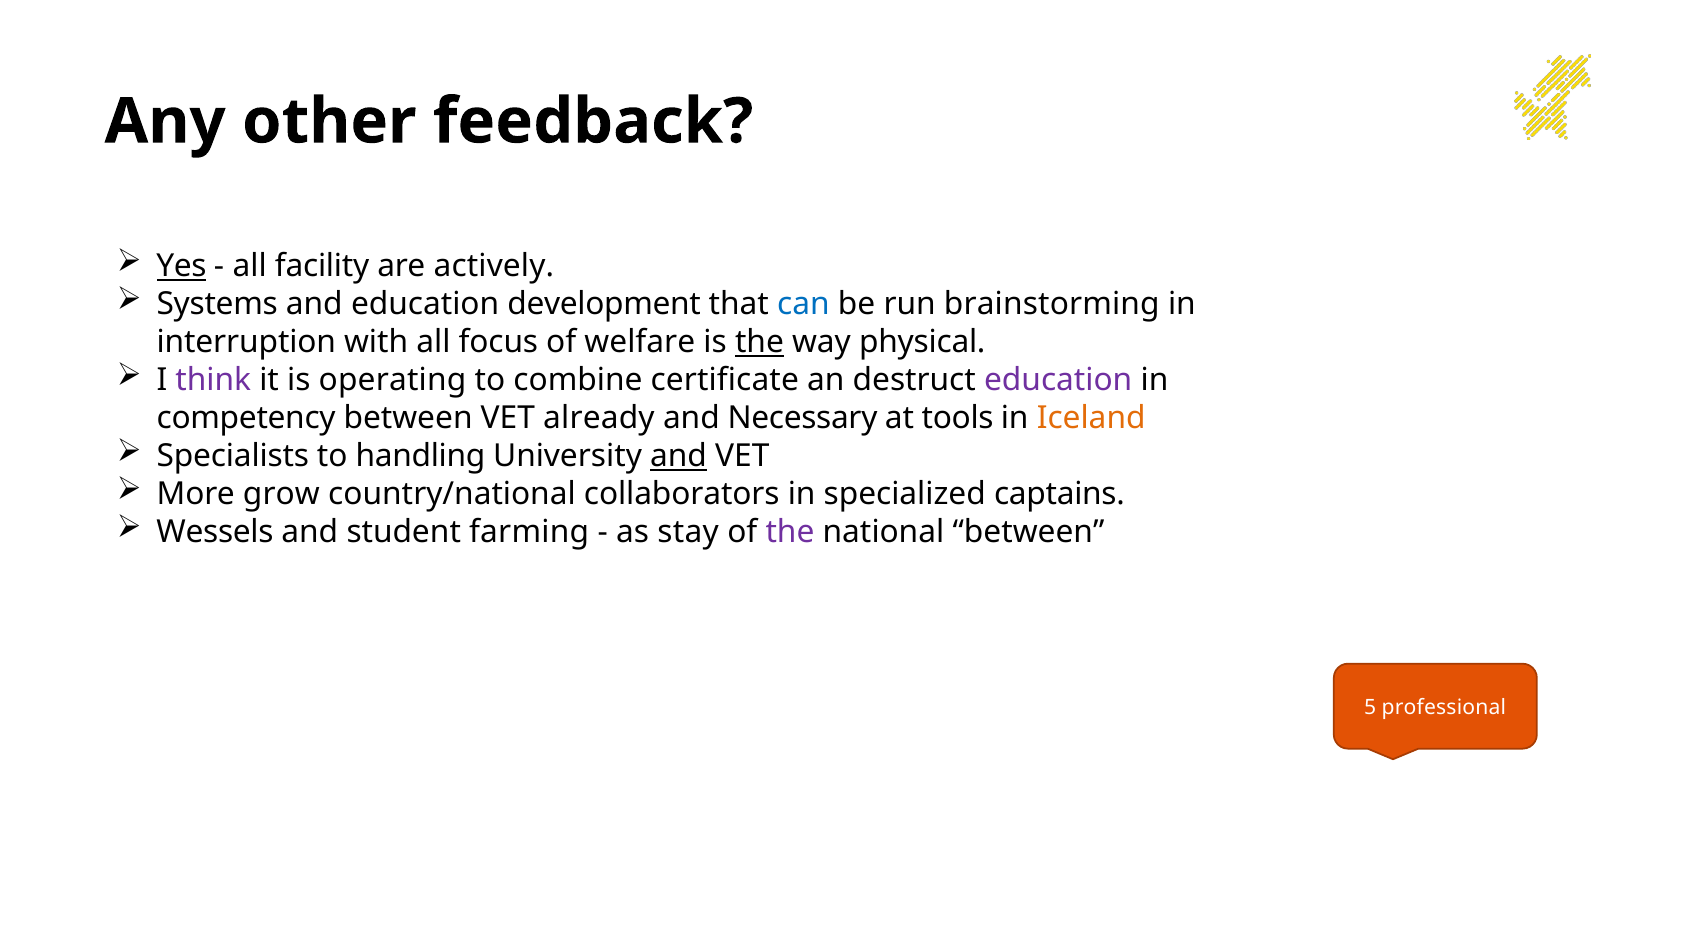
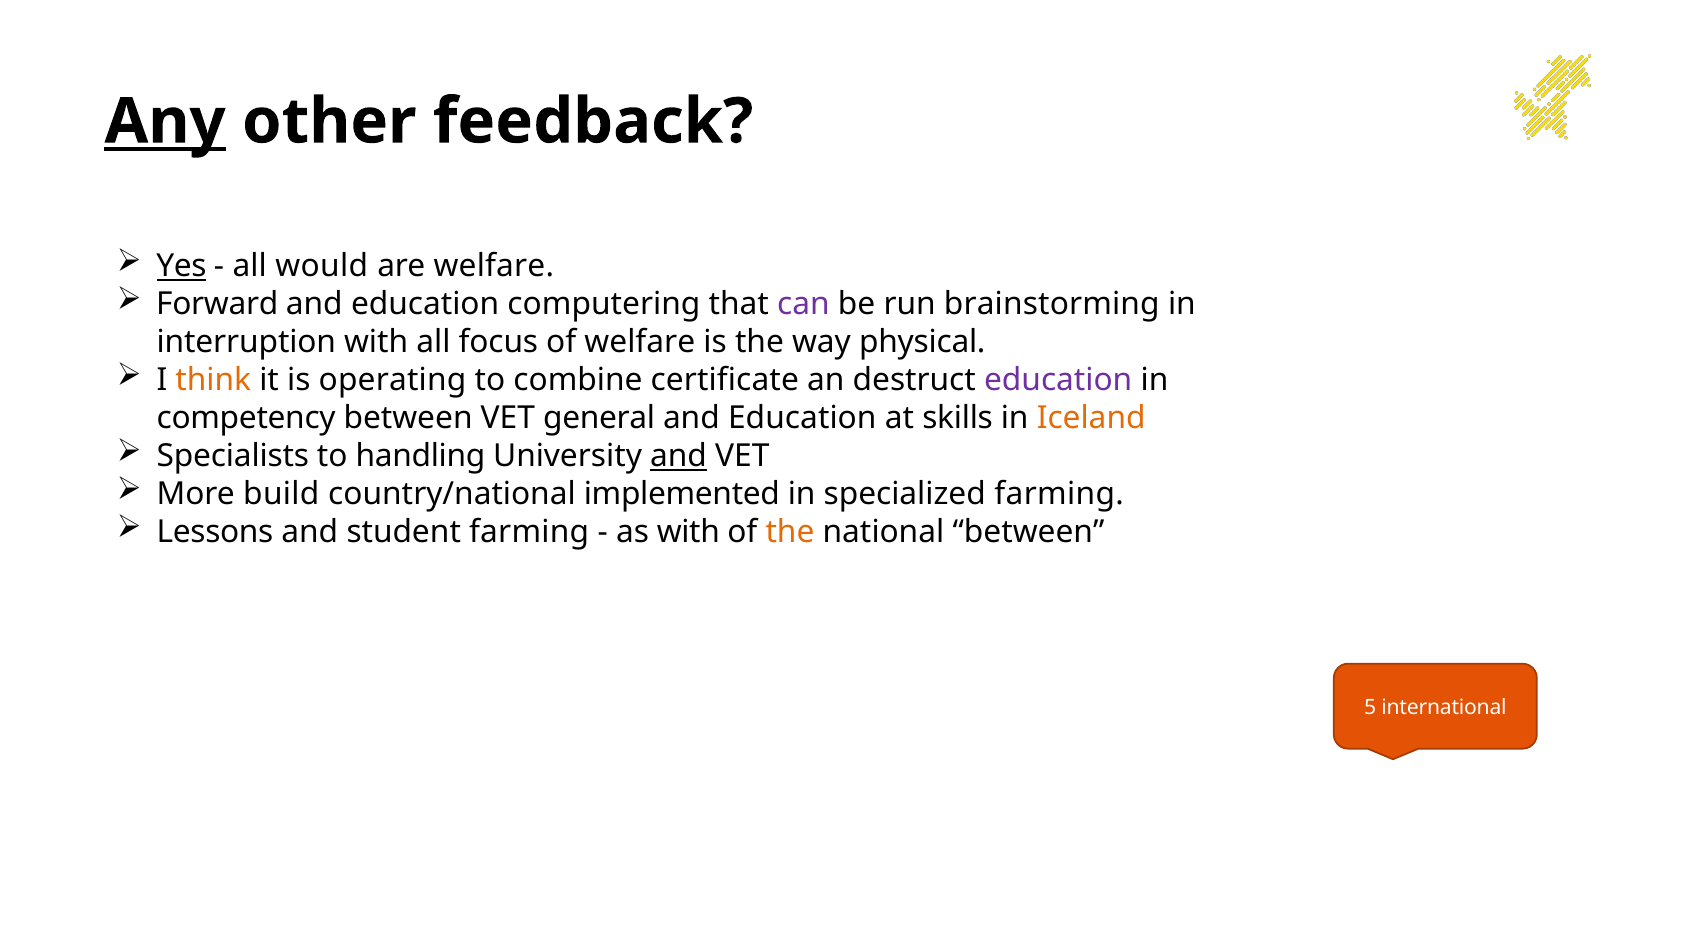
Any underline: none -> present (165, 122)
facility: facility -> would (322, 266)
are actively: actively -> welfare (494, 266)
Systems: Systems -> Forward (217, 304)
development: development -> computering (604, 304)
can colour: blue -> purple (803, 304)
the underline: present -> none (760, 342)
think colour: purple -> orange (213, 380)
already: already -> general (599, 418)
Necessary: Necessary -> Education (802, 418)
tools: tools -> skills (958, 418)
grow: grow -> build (281, 494)
collaborators: collaborators -> implemented (682, 494)
specialized captains: captains -> farming (1059, 494)
Wessels: Wessels -> Lessons (215, 532)
as stay: stay -> with (688, 532)
the colour: purple -> orange (790, 532)
professional: professional -> international (1444, 707)
